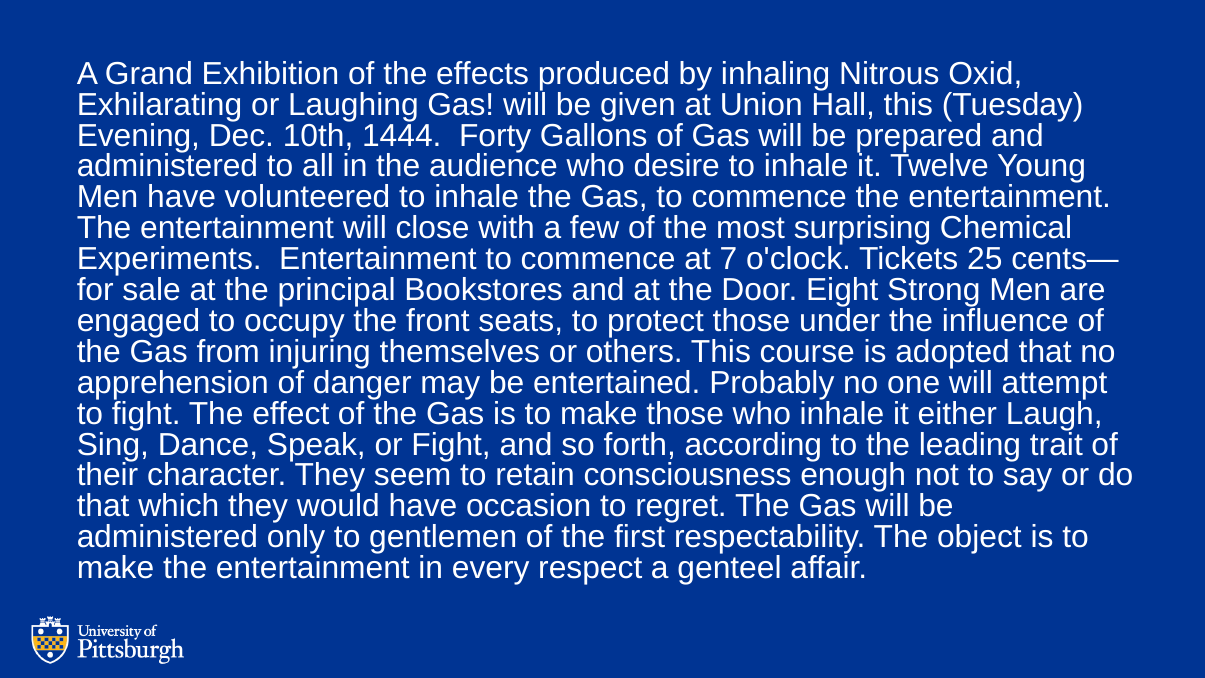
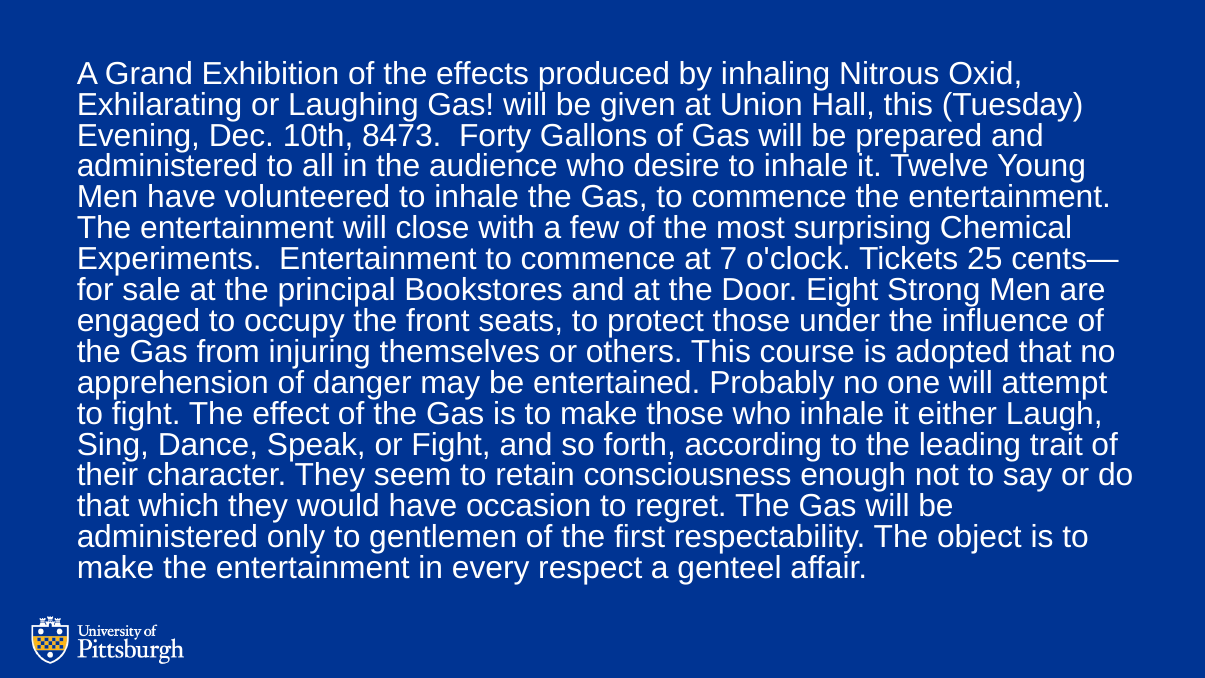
1444: 1444 -> 8473 (402, 136)
